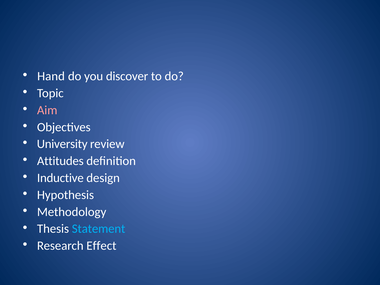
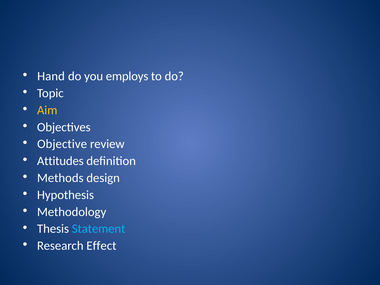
discover: discover -> employs (127, 76)
Aim colour: pink -> yellow (47, 110)
University: University -> Objective (62, 144)
Inductive: Inductive -> Methods (60, 178)
